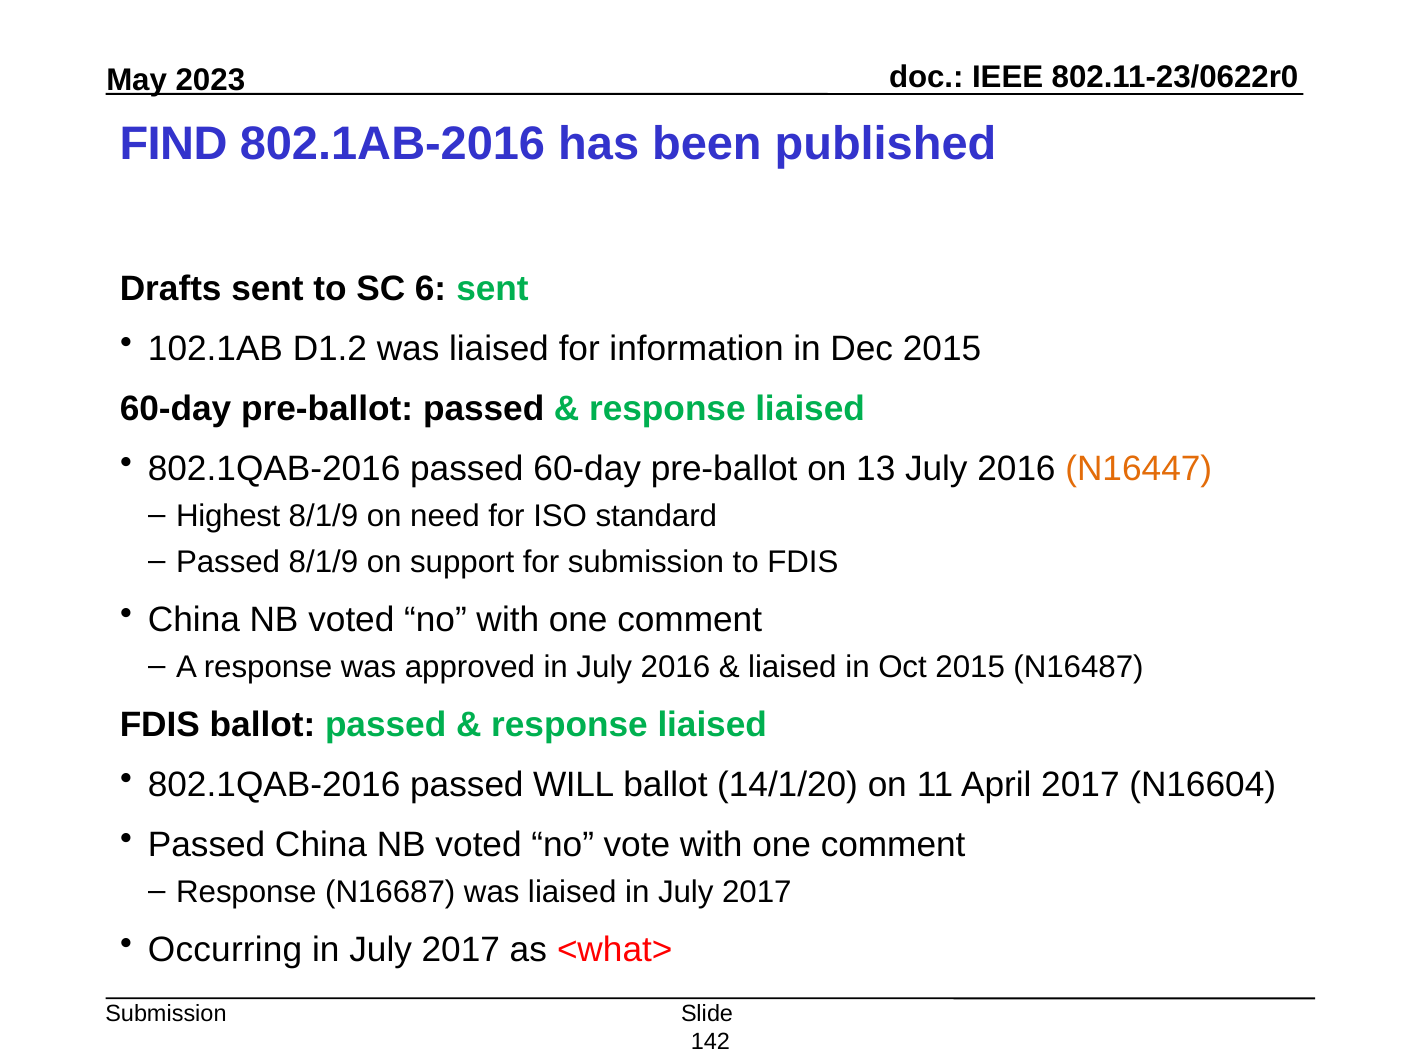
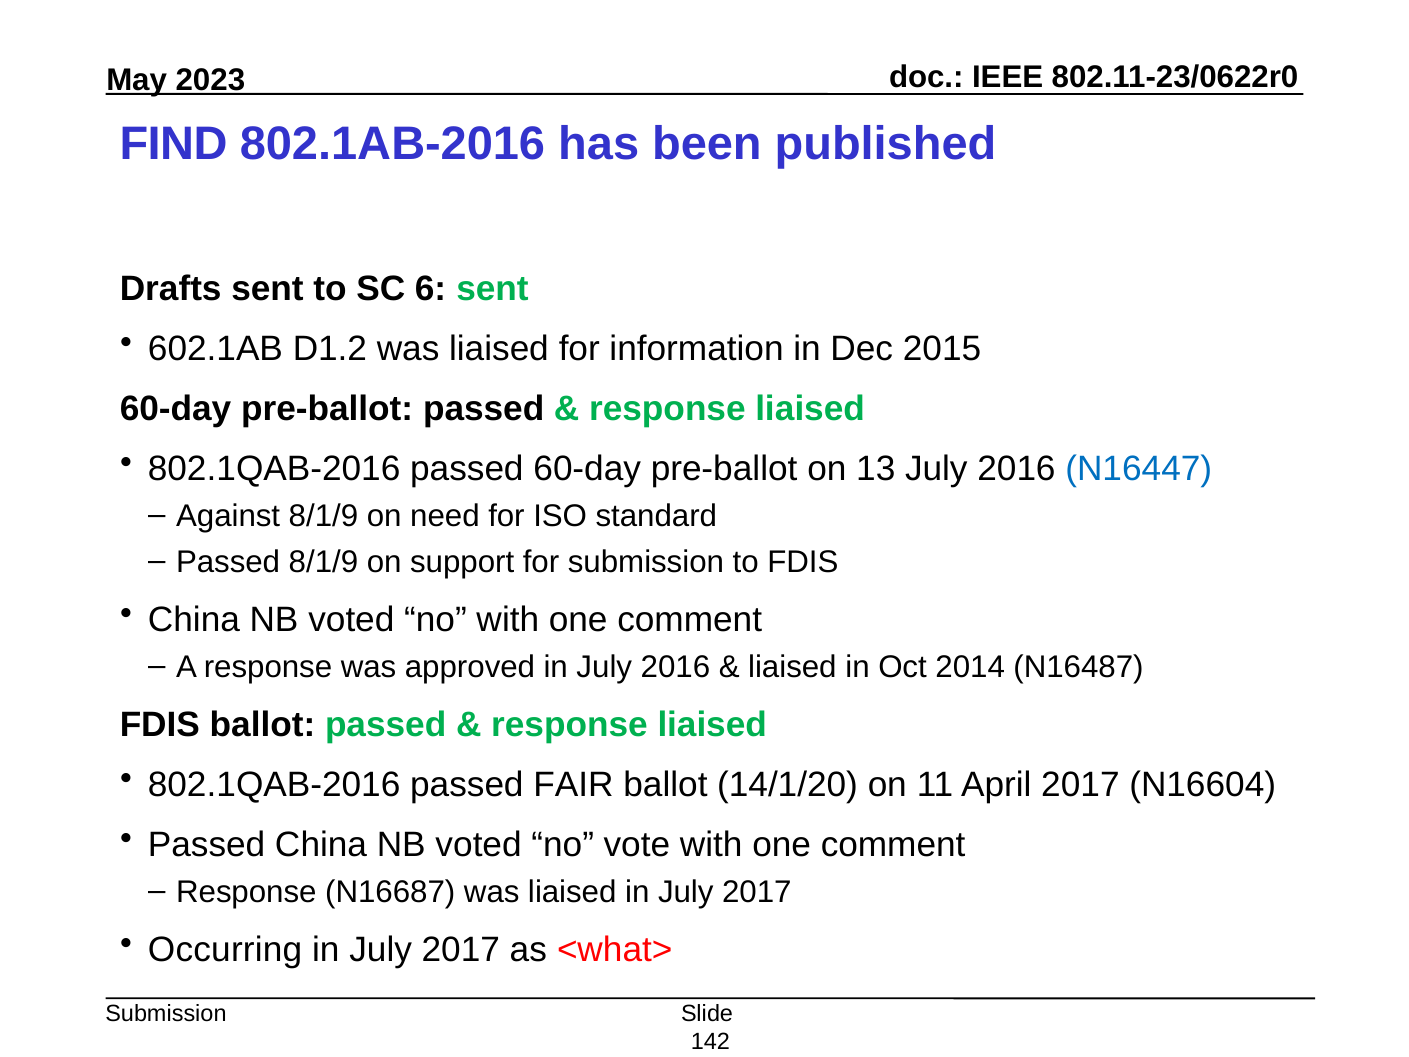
102.1AB: 102.1AB -> 602.1AB (215, 349)
N16447 colour: orange -> blue (1139, 469)
Highest: Highest -> Against (228, 516)
Oct 2015: 2015 -> 2014 (970, 667)
WILL: WILL -> FAIR (573, 785)
